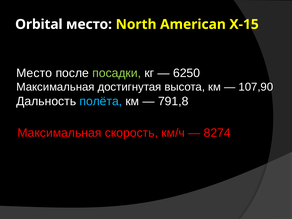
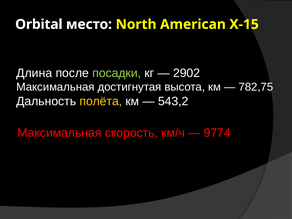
Место: Место -> Длина (34, 73)
6250: 6250 -> 2902 (187, 73)
107,90: 107,90 -> 782,75 (256, 87)
полёта colour: light blue -> yellow (101, 101)
791,8: 791,8 -> 543,2 (173, 101)
8274: 8274 -> 9774 (217, 133)
